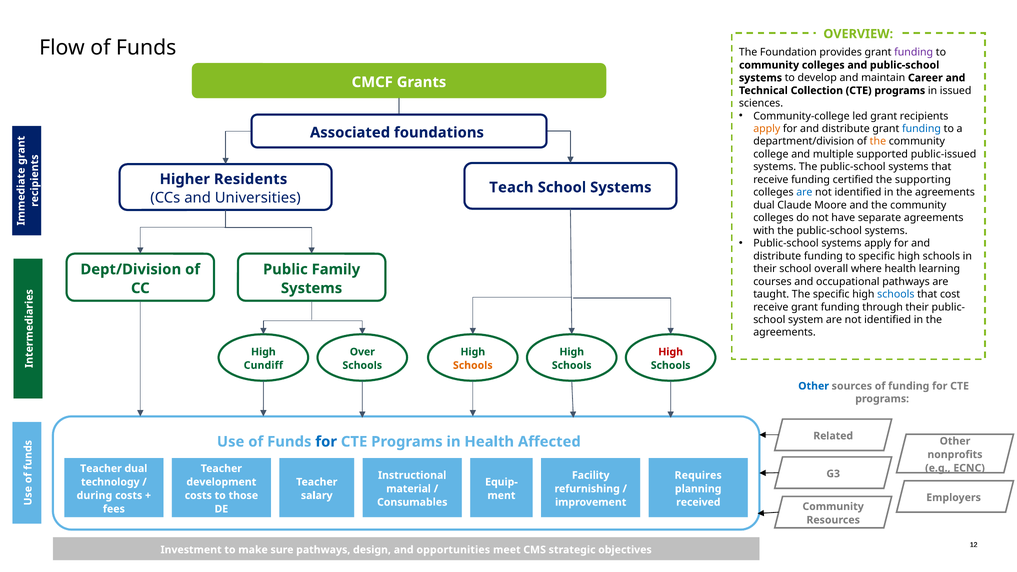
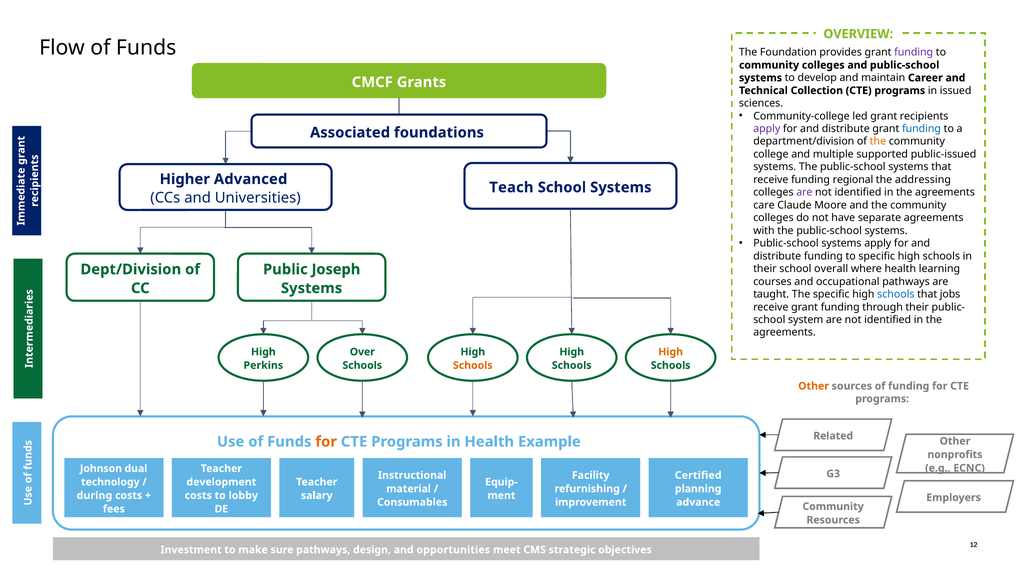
apply colour: orange -> purple (767, 129)
Residents: Residents -> Advanced (251, 179)
certified: certified -> regional (853, 180)
supporting: supporting -> addressing (923, 180)
are colour: blue -> purple (804, 192)
dual: dual -> care (764, 205)
Family: Family -> Joseph (336, 269)
cost: cost -> jobs (950, 294)
High colour: red -> orange (671, 352)
Cundiff: Cundiff -> Perkins (263, 365)
Other colour: blue -> orange (814, 386)
for colour: blue -> orange (326, 442)
Affected: Affected -> Example (549, 442)
Teacher: Teacher -> Johnson (101, 469)
Requires: Requires -> Certified (698, 475)
those: those -> lobby (243, 496)
received: received -> advance (698, 502)
